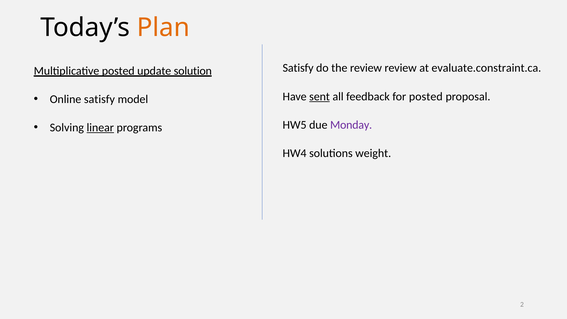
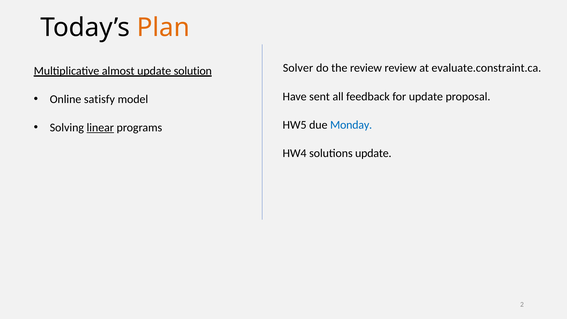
Satisfy: Satisfy -> Solver (298, 68)
Multiplicative posted: posted -> almost (118, 71)
sent underline: present -> none (320, 96)
for posted: posted -> update (426, 96)
Monday colour: purple -> blue (351, 125)
solutions weight: weight -> update (373, 153)
